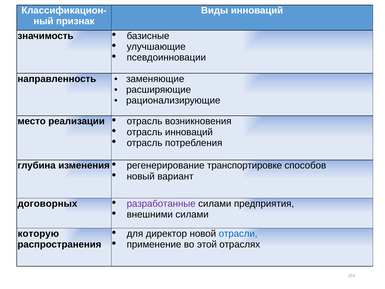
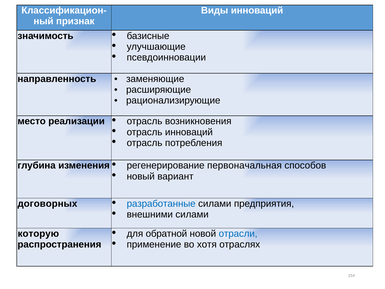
транспортировке: транспортировке -> первоначальная (244, 165)
разработанные colour: purple -> blue (161, 203)
директор: директор -> обратной (166, 233)
этой: этой -> хотя (207, 244)
